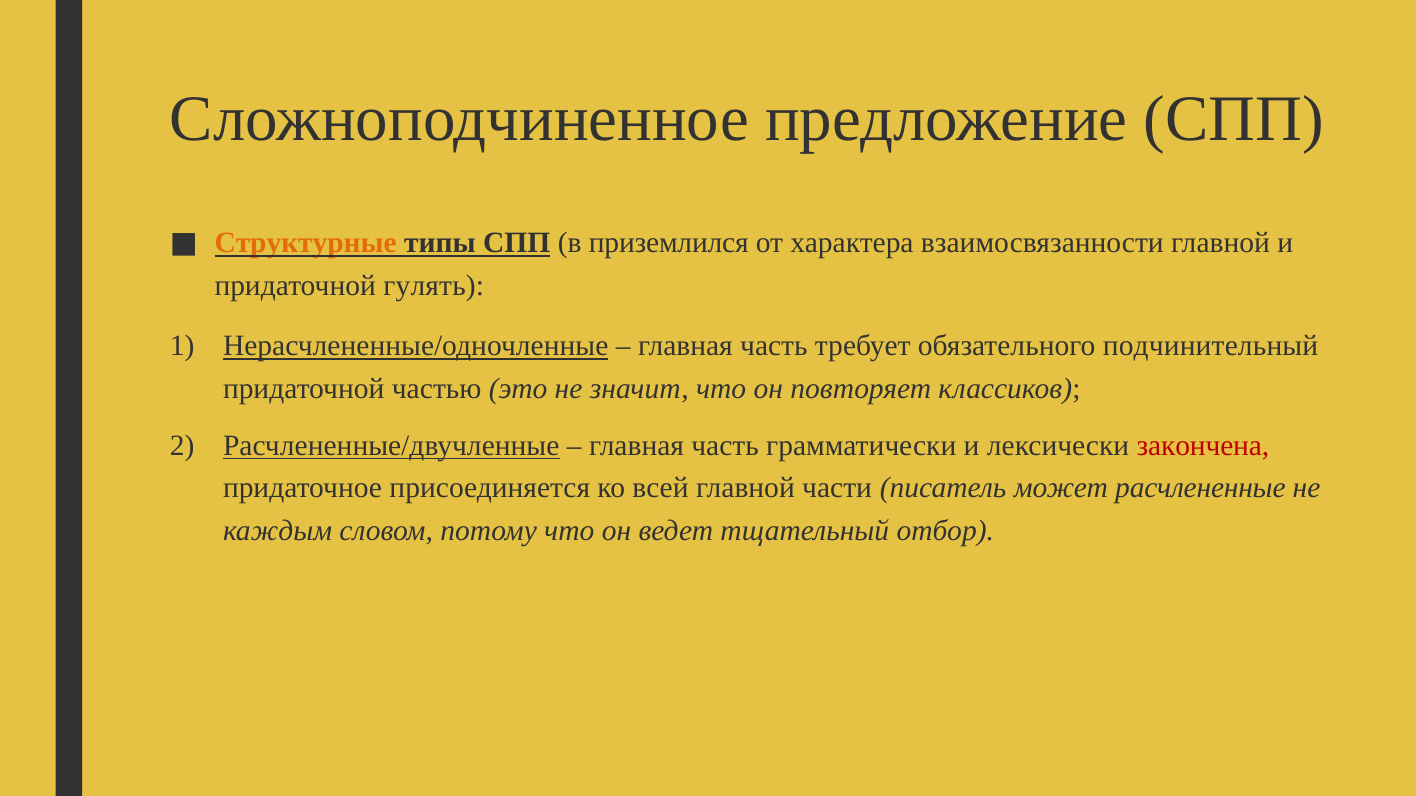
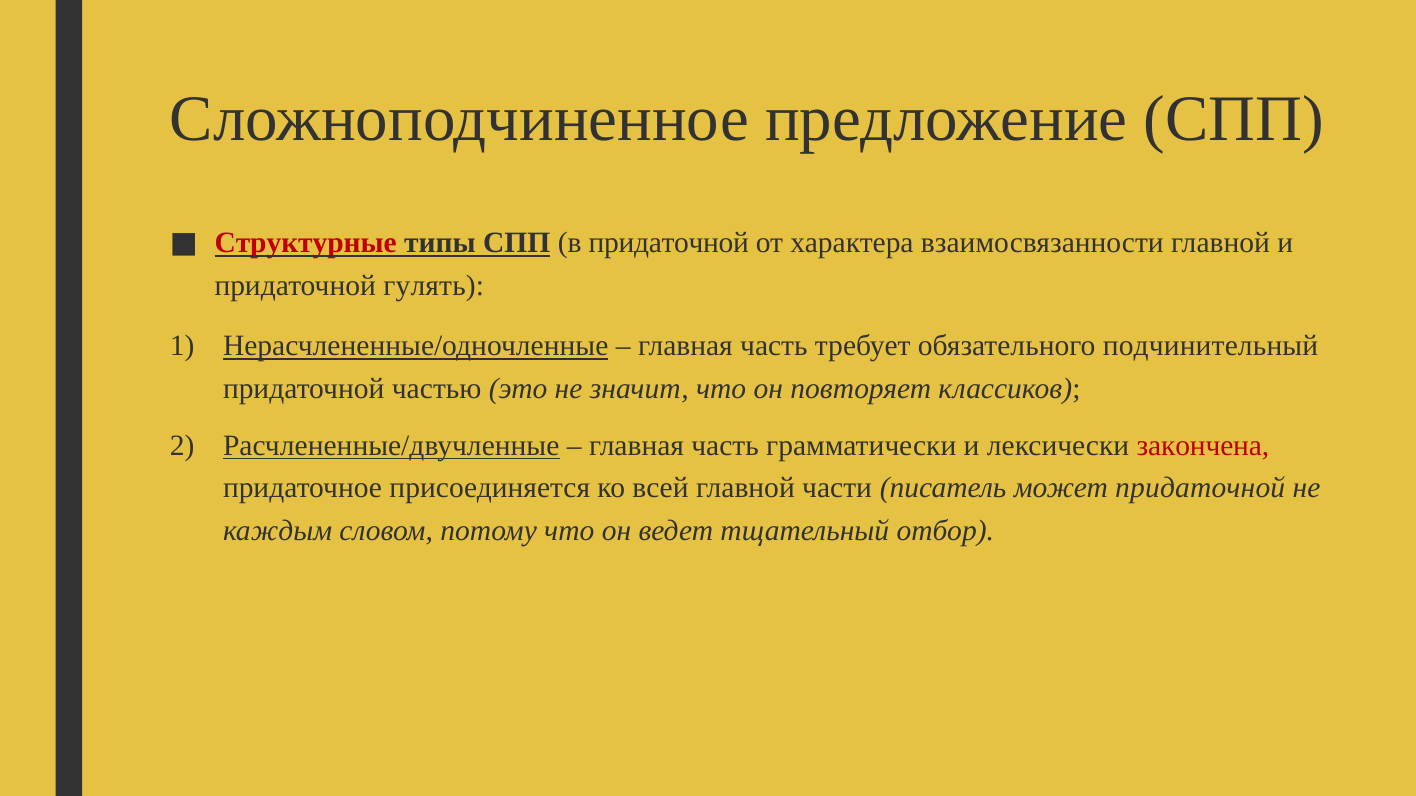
Структурные colour: orange -> red (306, 243)
в приземлился: приземлился -> придаточной (669, 243)
может расчлененные: расчлененные -> придаточной (1200, 488)
